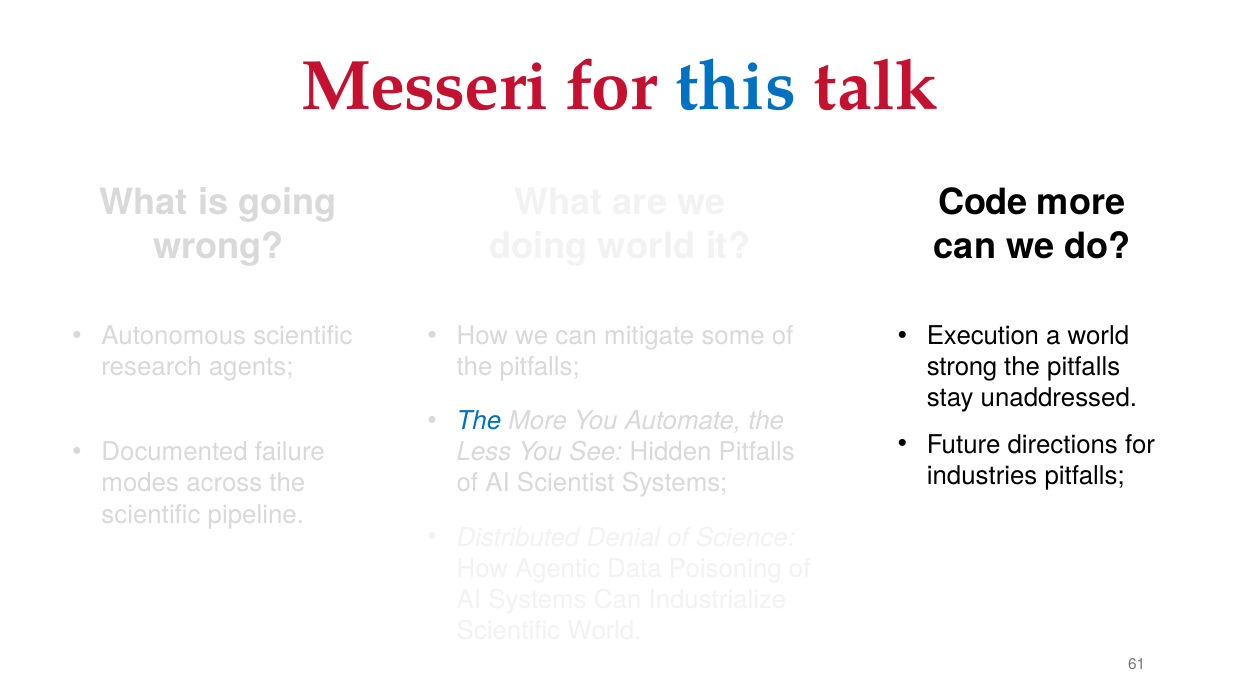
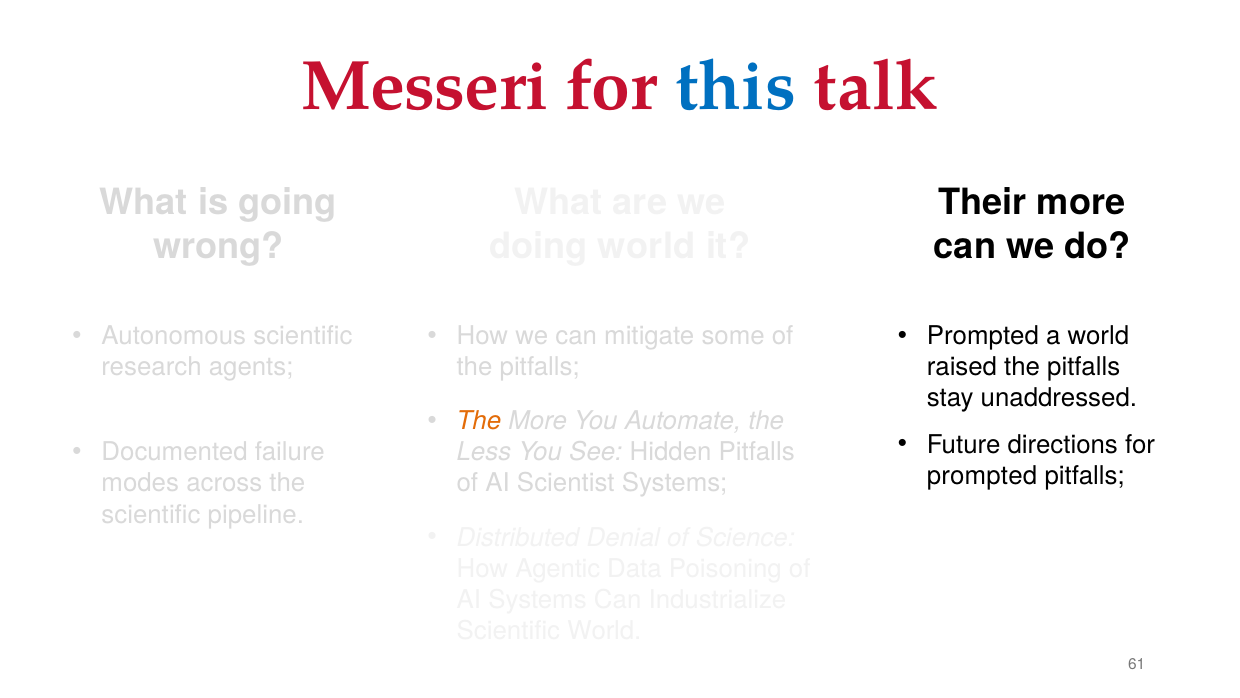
Code: Code -> Their (983, 203)
Execution: Execution -> Prompted (983, 336)
strong: strong -> raised (962, 367)
The colour: blue -> orange (479, 421)
industries: industries -> prompted (982, 475)
